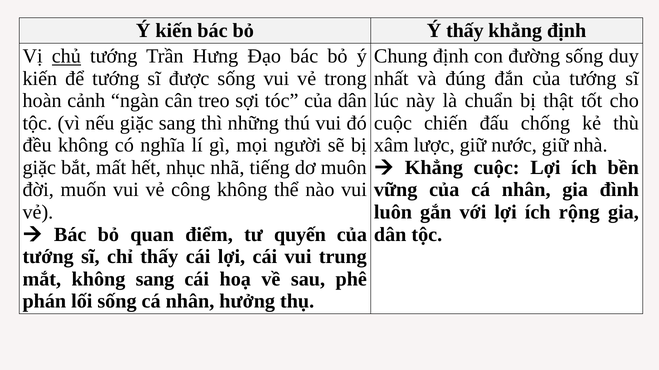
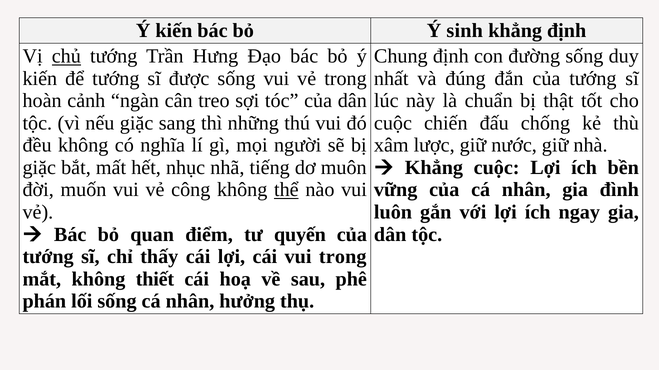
Ý thấy: thấy -> sinh (465, 31)
thể underline: none -> present (286, 190)
rộng: rộng -> ngay (579, 213)
vui trung: trung -> trong (343, 257)
không sang: sang -> thiết (155, 279)
